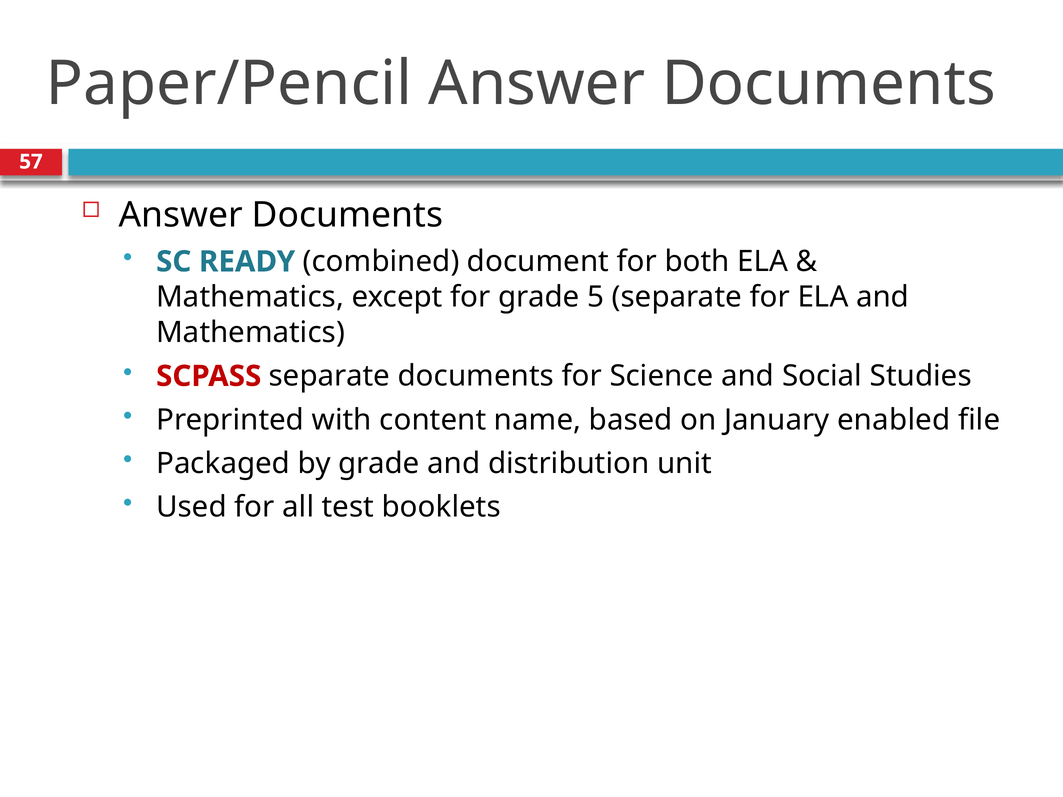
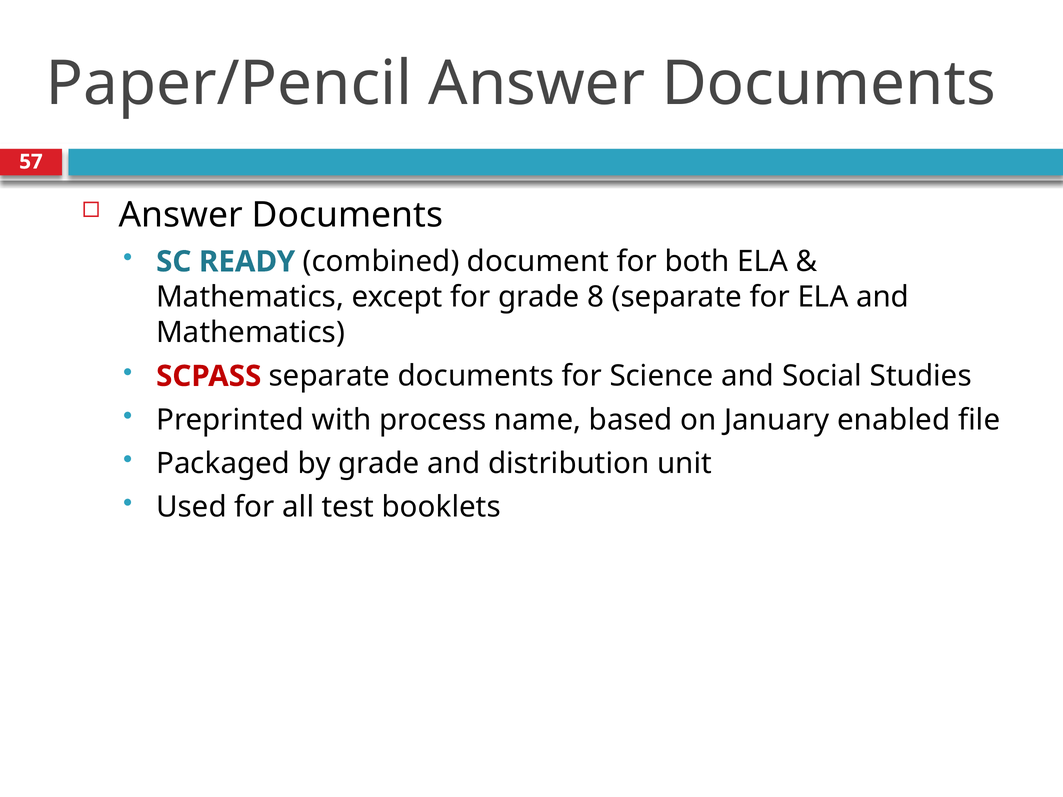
5: 5 -> 8 (596, 297)
content: content -> process (433, 420)
